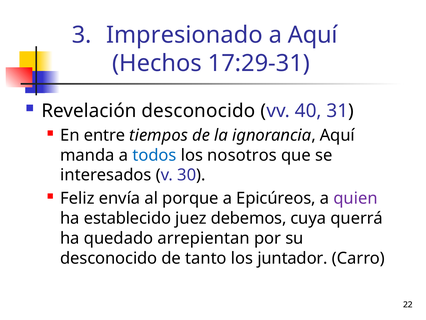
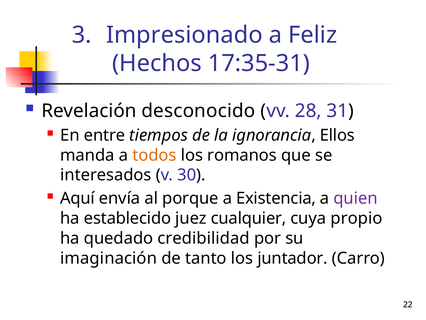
a Aquí: Aquí -> Feliz (313, 35)
17:29-31: 17:29-31 -> 17:35-31 (259, 63)
40: 40 -> 28 (308, 111)
ignorancia Aquí: Aquí -> Ellos (337, 135)
todos colour: blue -> orange (154, 155)
nosotros: nosotros -> romanos (242, 155)
Feliz: Feliz -> Aquí (77, 198)
Epicúreos: Epicúreos -> Existencia (276, 198)
debemos: debemos -> cualquier (249, 218)
querrá: querrá -> propio (357, 218)
arrepientan: arrepientan -> credibilidad (204, 238)
desconocido: desconocido -> imaginación (109, 258)
